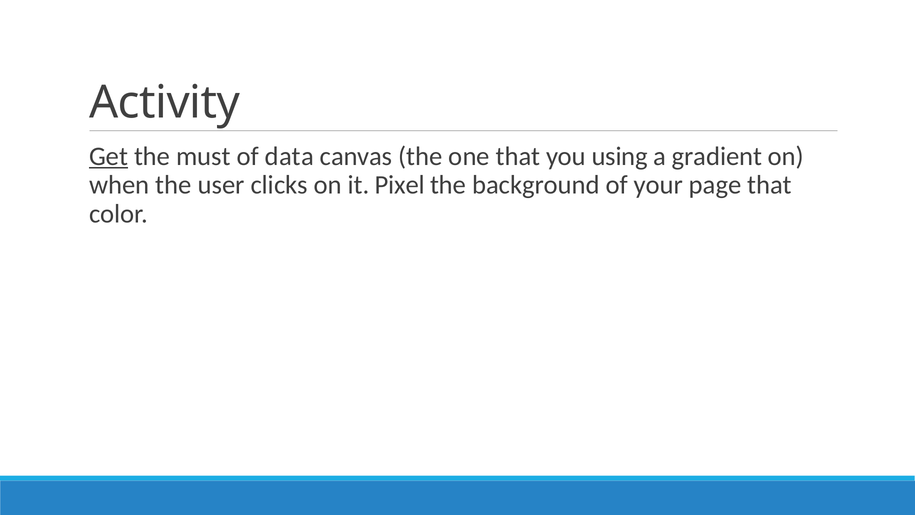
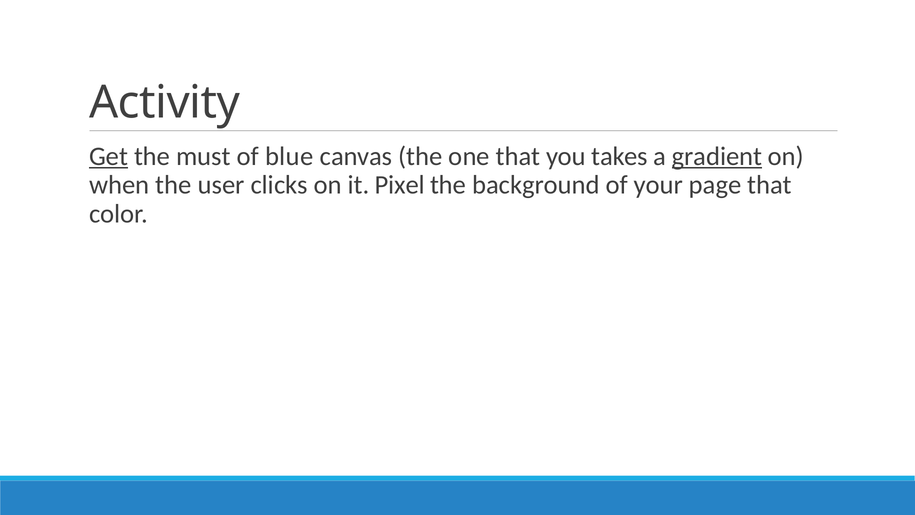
data: data -> blue (289, 156)
using: using -> takes (620, 156)
gradient underline: none -> present (717, 156)
